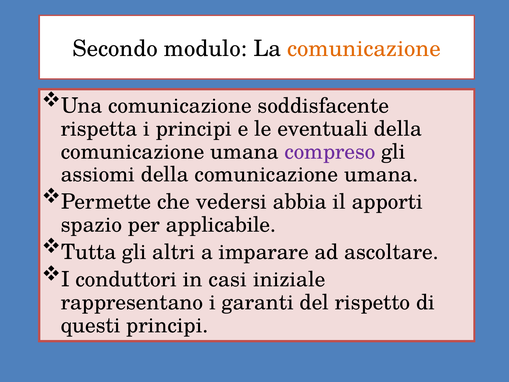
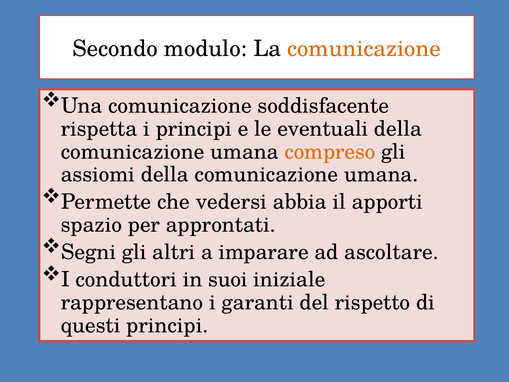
compreso colour: purple -> orange (330, 152)
applicabile: applicabile -> approntati (221, 225)
Tutta: Tutta -> Segni (89, 252)
casi: casi -> suoi (228, 279)
